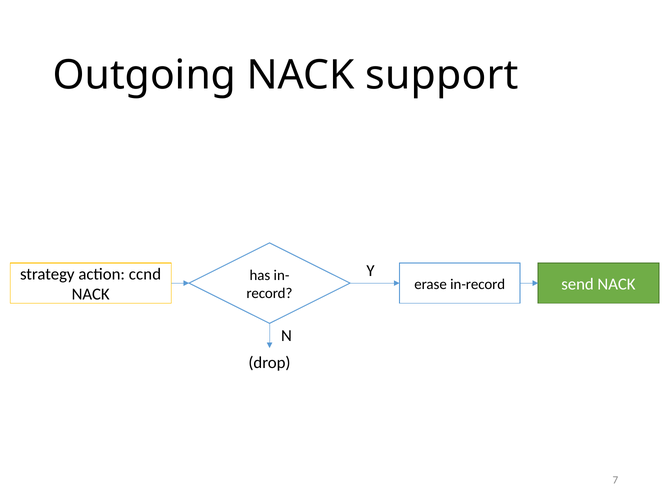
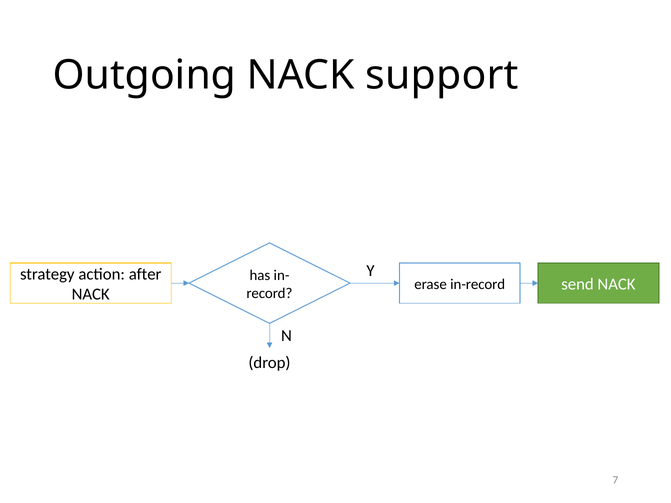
ccnd: ccnd -> after (145, 274)
